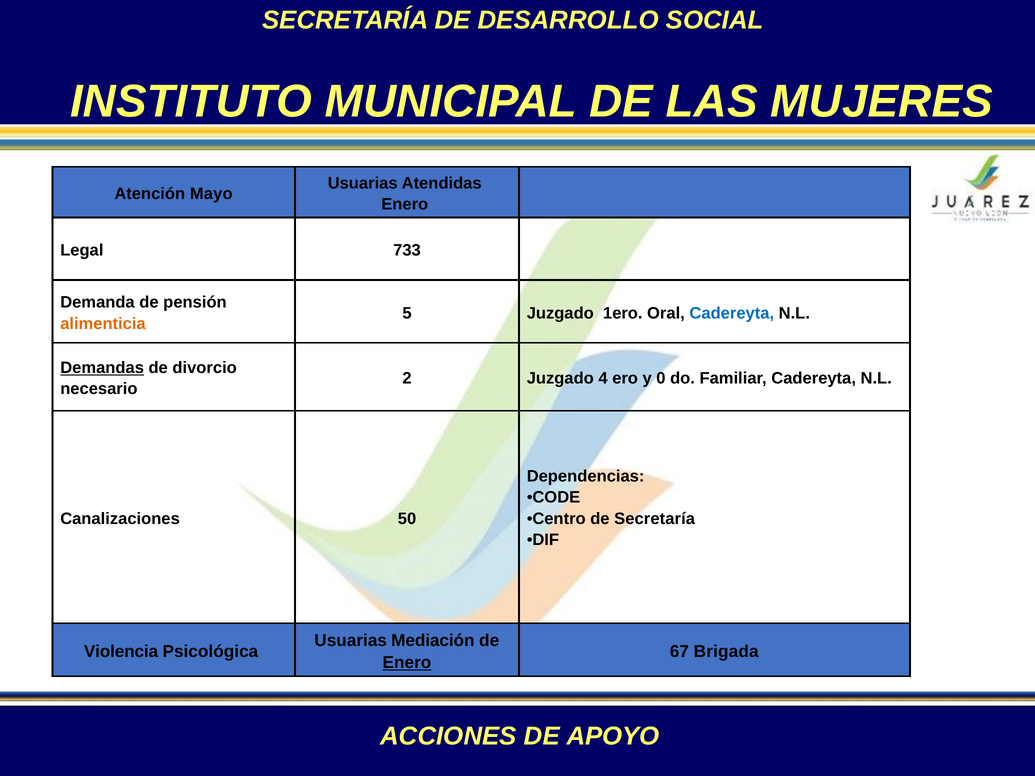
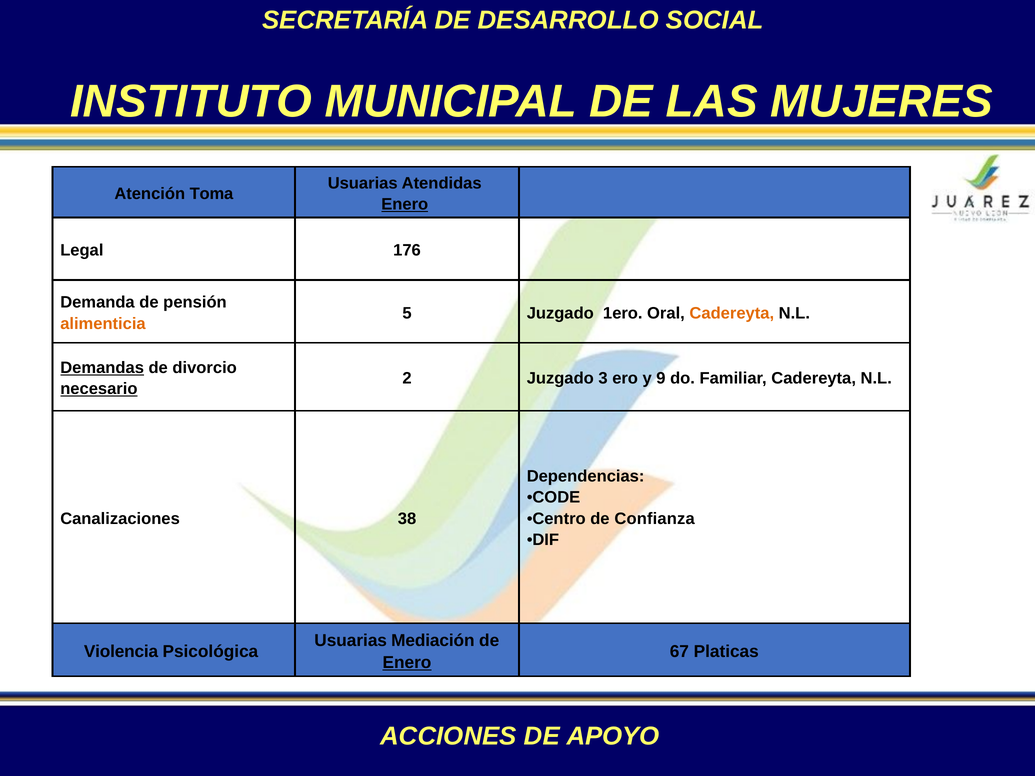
Mayo: Mayo -> Toma (211, 194)
Enero underline: none -> present (405, 204)
733: 733 -> 176 (407, 251)
Cadereyta colour: blue -> orange (732, 313)
4: 4 -> 3 (603, 379)
0: 0 -> 9 (661, 379)
necesario underline: none -> present (99, 389)
de Secretaría: Secretaría -> Confianza (655, 519)
50: 50 -> 38 (407, 519)
Brigada: Brigada -> Platicas (726, 652)
